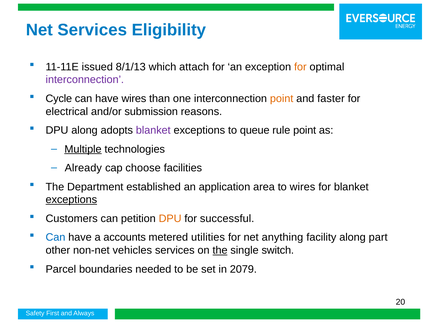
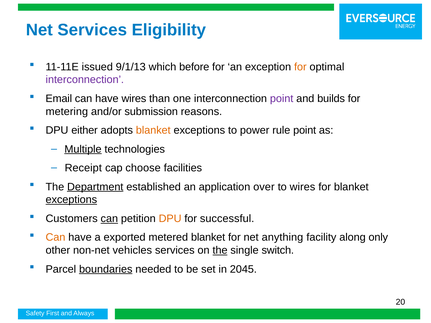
8/1/13: 8/1/13 -> 9/1/13 (131, 67)
attach: attach -> before (194, 67)
Cycle: Cycle -> Email (59, 99)
point colour: orange -> purple (282, 99)
faster: faster -> builds (331, 99)
electrical: electrical -> metering (67, 112)
DPU along: along -> either (85, 130)
blanket colour: purple -> orange (153, 130)
queue: queue -> power (255, 130)
Already: Already -> Receipt (83, 168)
Department underline: none -> present (95, 187)
area: area -> over (264, 187)
can underline: none -> present (109, 219)
Can colour: blue -> orange (55, 238)
accounts: accounts -> exported (125, 238)
metered utilities: utilities -> blanket (208, 238)
part: part -> only (378, 238)
boundaries underline: none -> present (106, 269)
2079: 2079 -> 2045 (243, 269)
